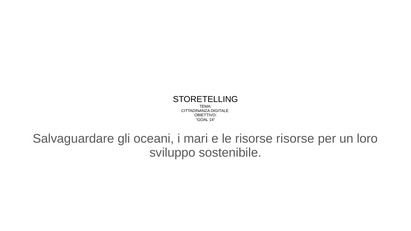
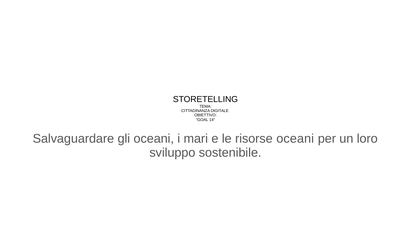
risorse risorse: risorse -> oceani (295, 139)
